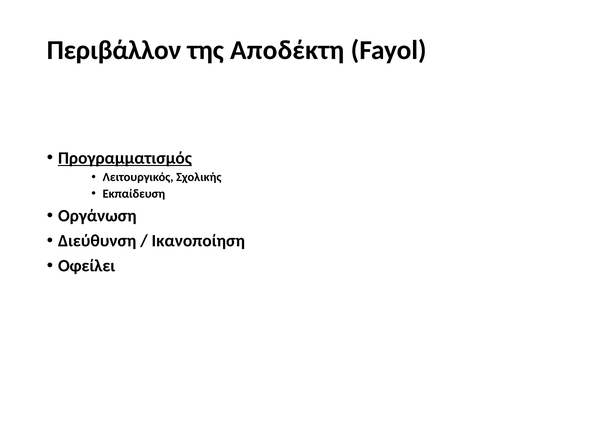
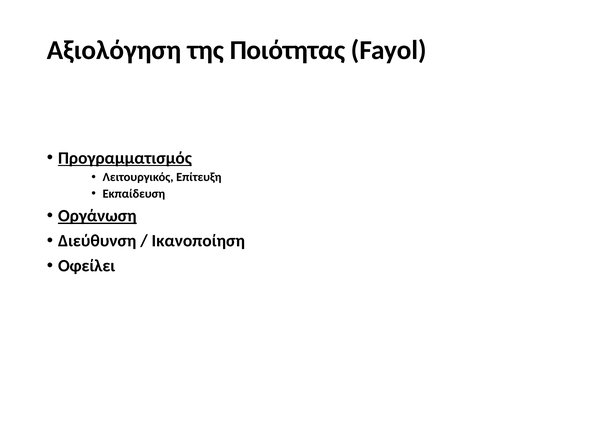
Περιβάλλον: Περιβάλλον -> Αξιολόγηση (114, 50)
Αποδέκτη: Αποδέκτη -> Ποιότητας (287, 50)
Σχολικής: Σχολικής -> Επίτευξη (199, 177)
Οργάνωση underline: none -> present (97, 216)
